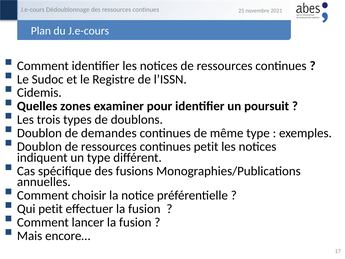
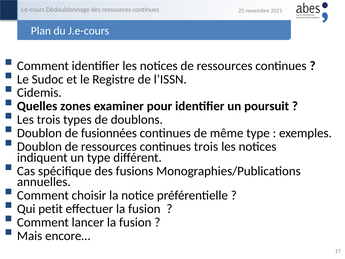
demandes: demandes -> fusionnées (109, 133)
continues petit: petit -> trois (206, 147)
